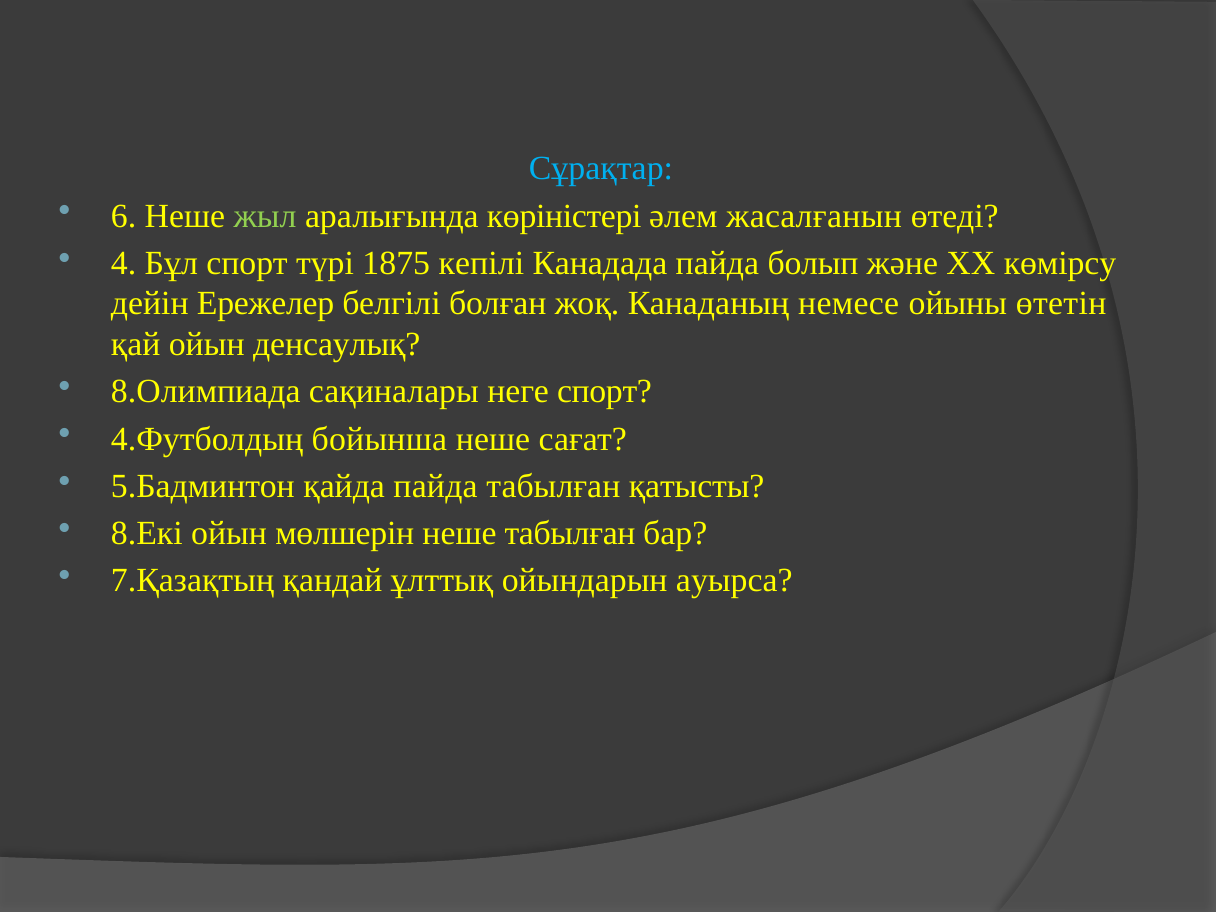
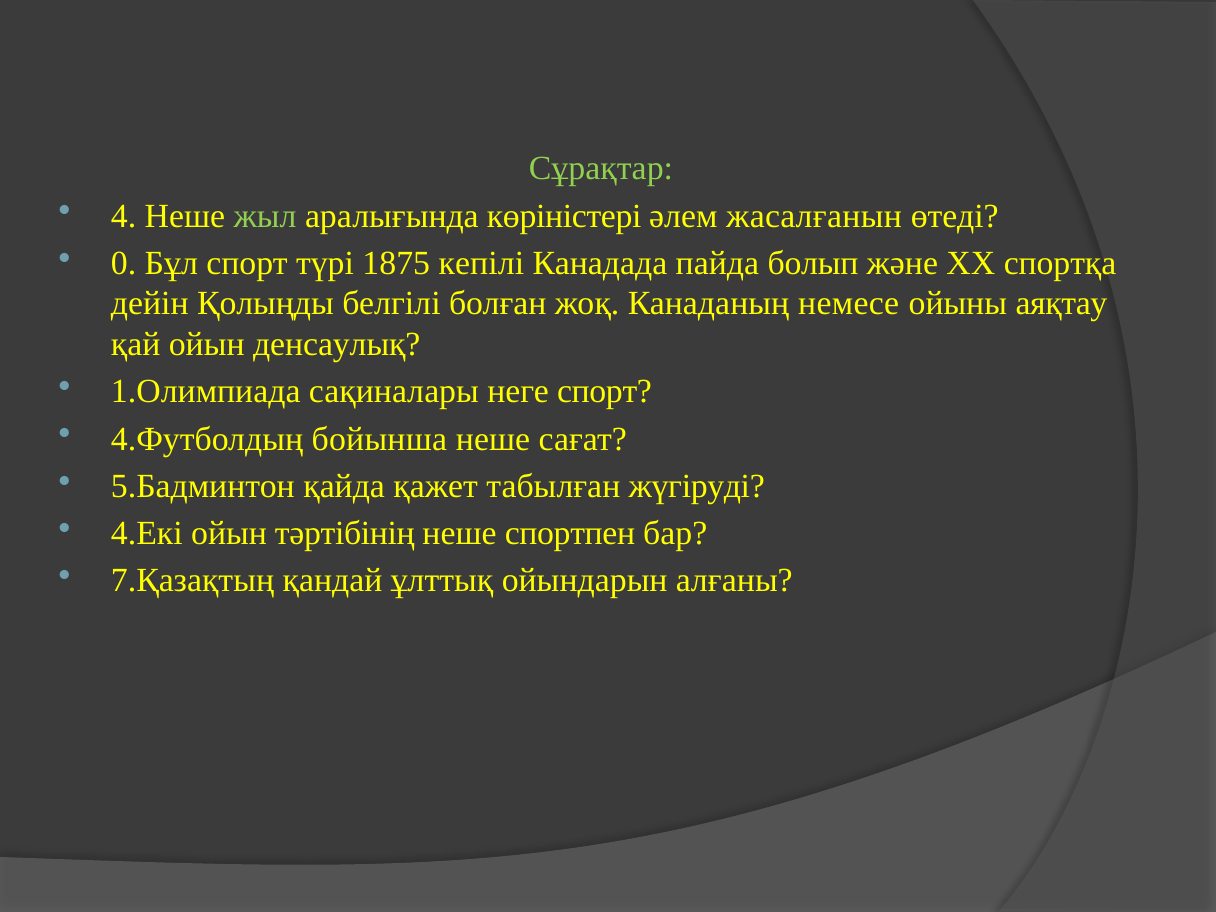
Сұрақтар colour: light blue -> light green (601, 169)
6: 6 -> 4 (124, 216)
4: 4 -> 0 (124, 263)
көмірсу: көмірсу -> спортқа (1060, 263)
Ережелер: Ережелер -> Қолыңды (265, 304)
өтетін: өтетін -> аяқтау (1061, 304)
8.Олимпиада: 8.Олимпиада -> 1.Олимпиада (206, 392)
қайда пайда: пайда -> қажет (436, 486)
қатысты: қатысты -> жүгіруді (697, 486)
8.Екі: 8.Екі -> 4.Екі (147, 534)
мөлшерін: мөлшерін -> тәртібінің (345, 534)
неше табылған: табылған -> спортпен (570, 534)
ауырса: ауырса -> алғаны (734, 581)
